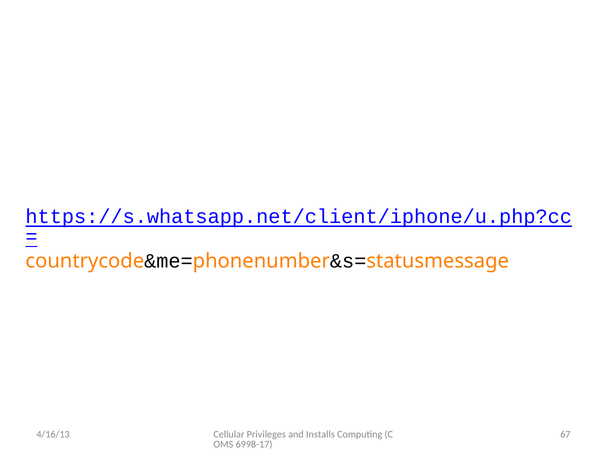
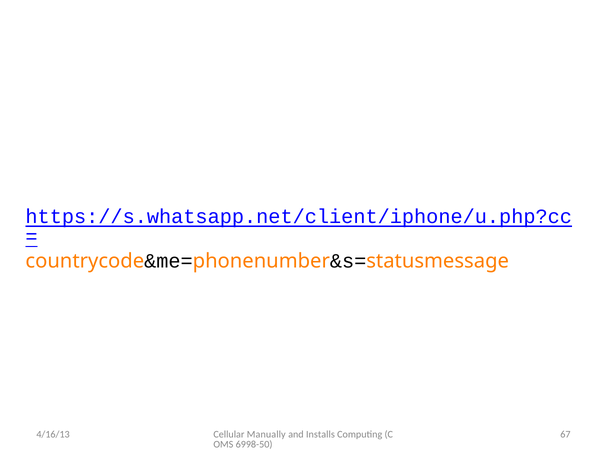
Privileges: Privileges -> Manually (266, 435)
6998-17: 6998-17 -> 6998-50 (254, 445)
